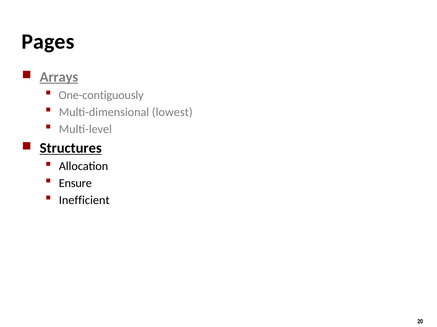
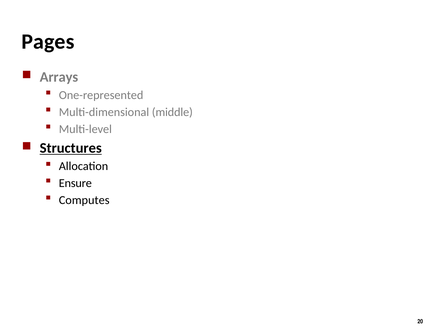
Arrays underline: present -> none (59, 77)
One-contiguously: One-contiguously -> One-represented (101, 95)
lowest: lowest -> middle (172, 112)
Inefficient: Inefficient -> Computes (84, 201)
